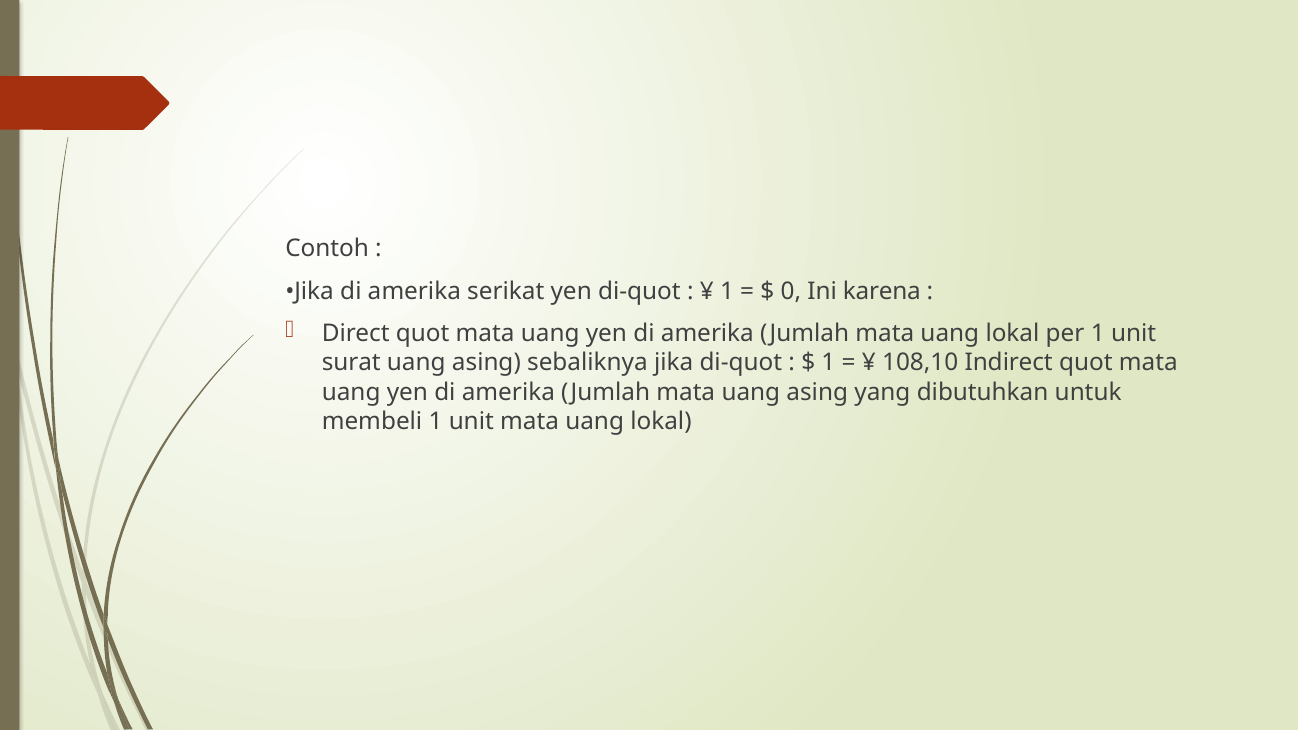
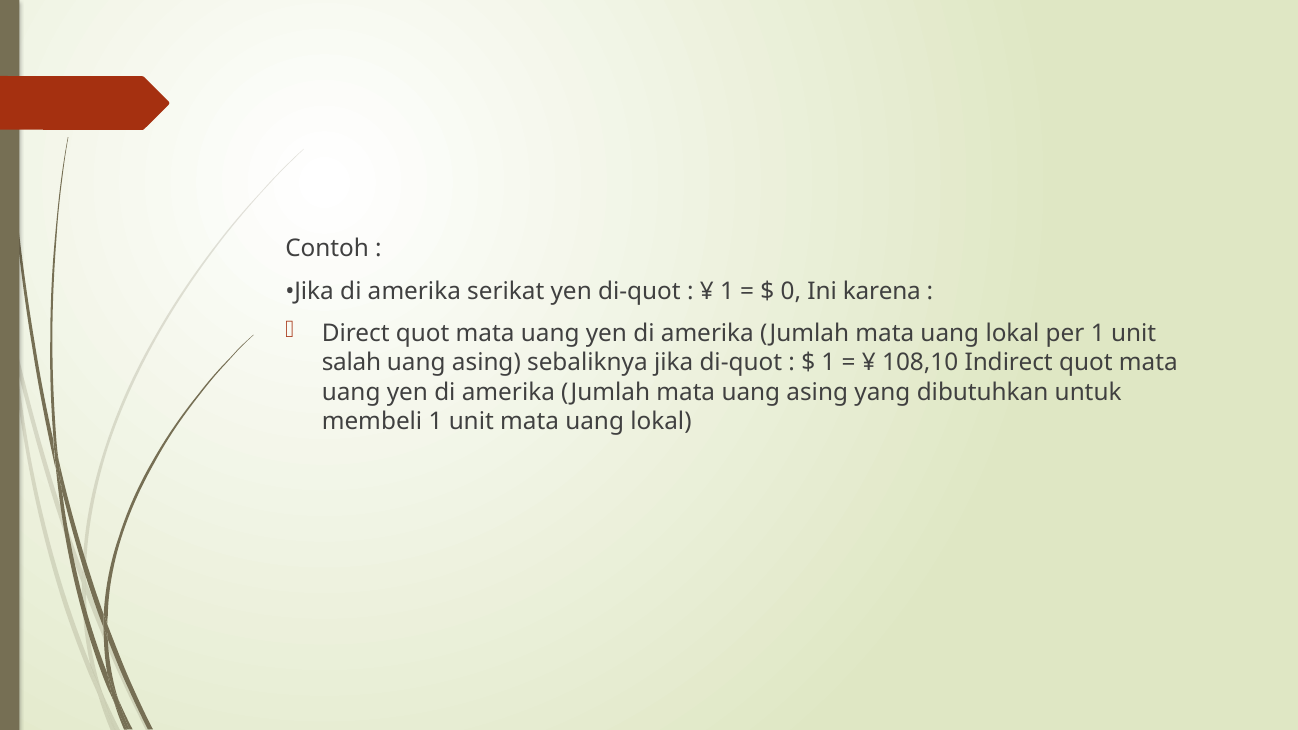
surat: surat -> salah (351, 363)
